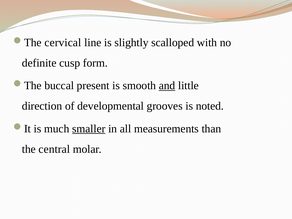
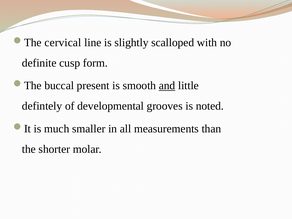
direction: direction -> defintely (42, 106)
smaller underline: present -> none (89, 129)
central: central -> shorter (54, 149)
